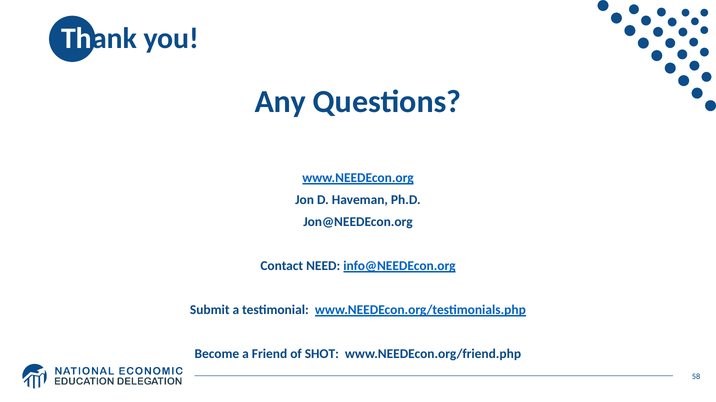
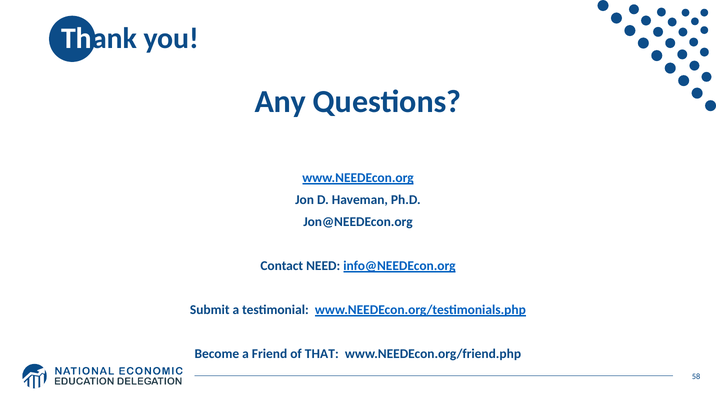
SHOT: SHOT -> THAT (322, 354)
